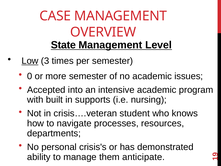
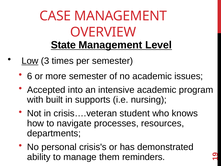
0: 0 -> 6 (30, 76)
anticipate: anticipate -> reminders (144, 157)
